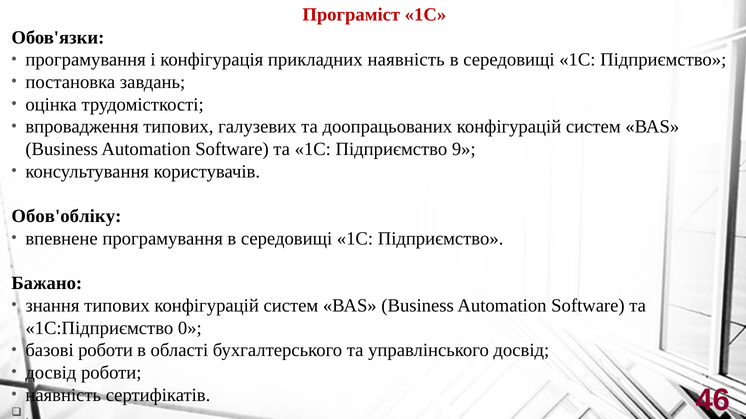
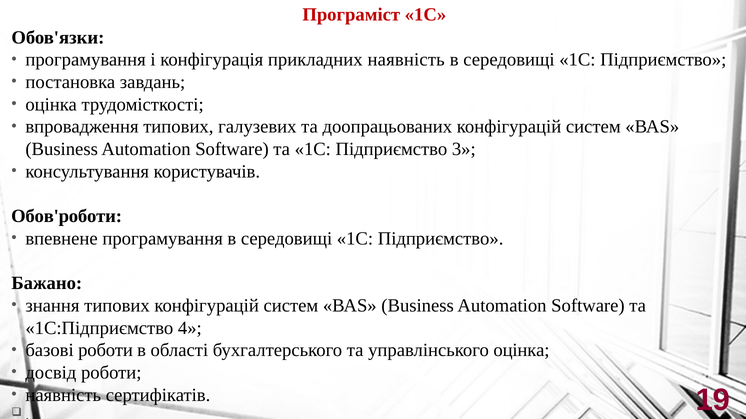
9: 9 -> 3 (464, 149)
Обов'обліку: Обов'обліку -> Обов'роботи (67, 217)
0: 0 -> 4 (190, 329)
управлінського досвід: досвід -> оцінка (521, 351)
46: 46 -> 19 (713, 401)
